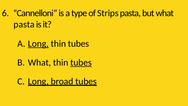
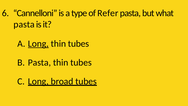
Strips: Strips -> Refer (108, 13)
What: What -> Pasta (39, 62)
tubes underline: present -> none (81, 62)
